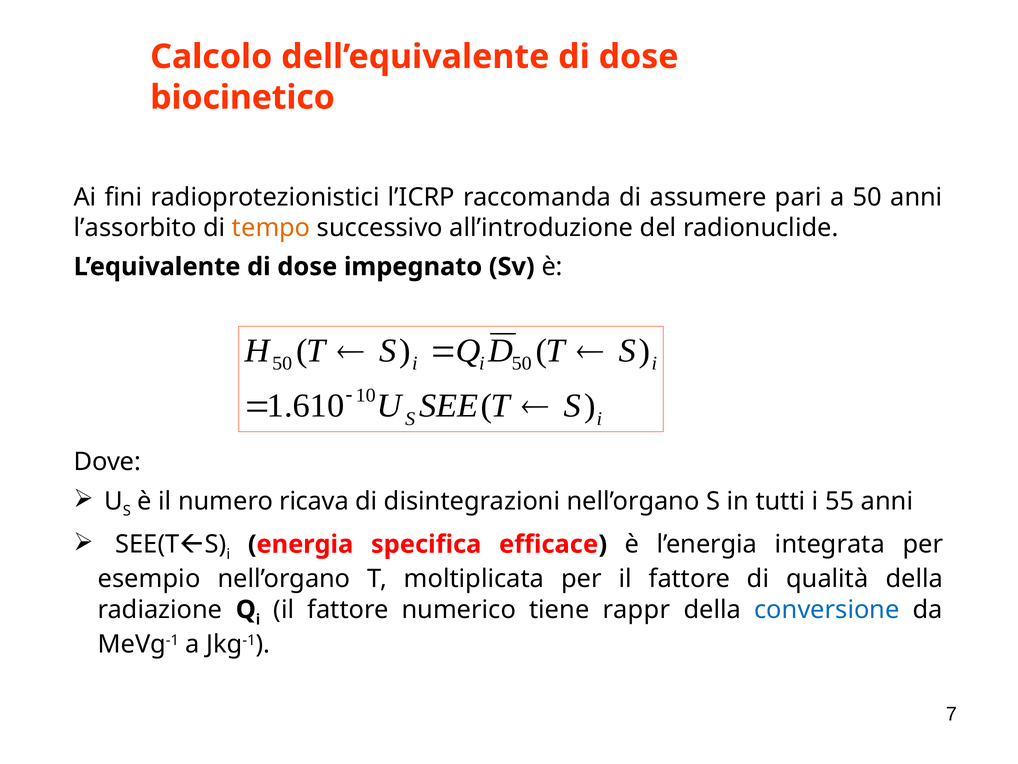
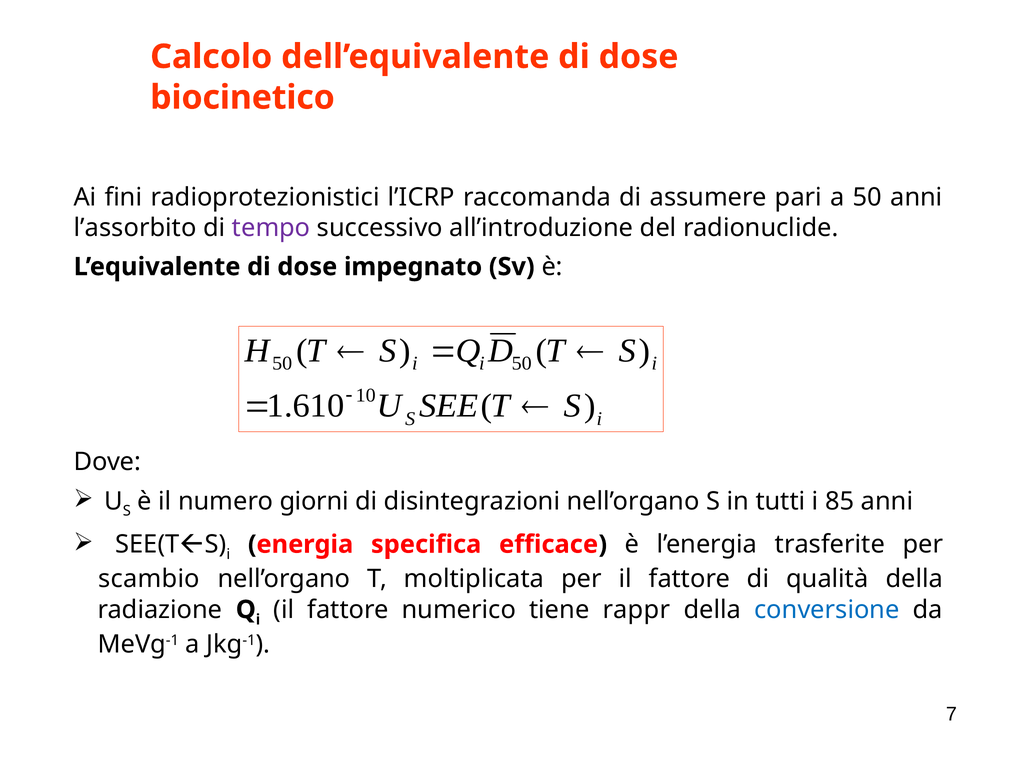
tempo colour: orange -> purple (271, 228)
ricava: ricava -> giorni (314, 501)
55: 55 -> 85 (840, 501)
integrata: integrata -> trasferite (830, 544)
esempio: esempio -> scambio (149, 579)
